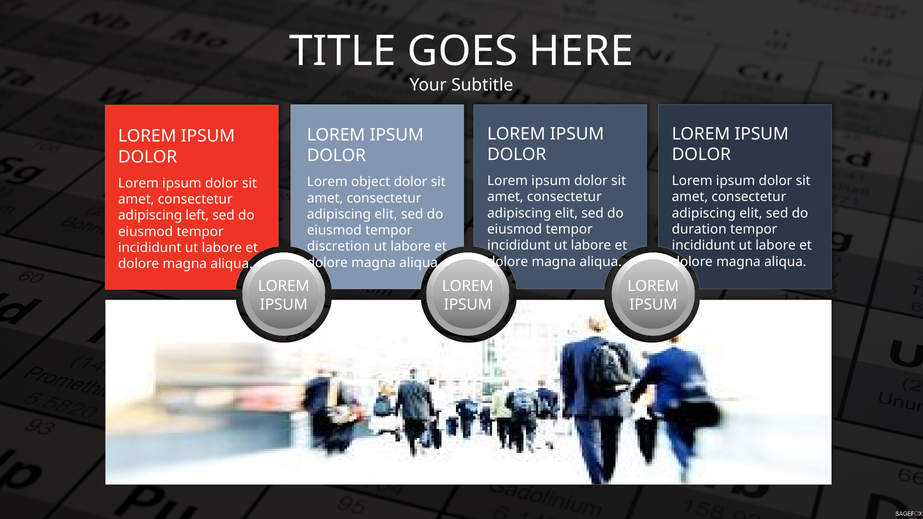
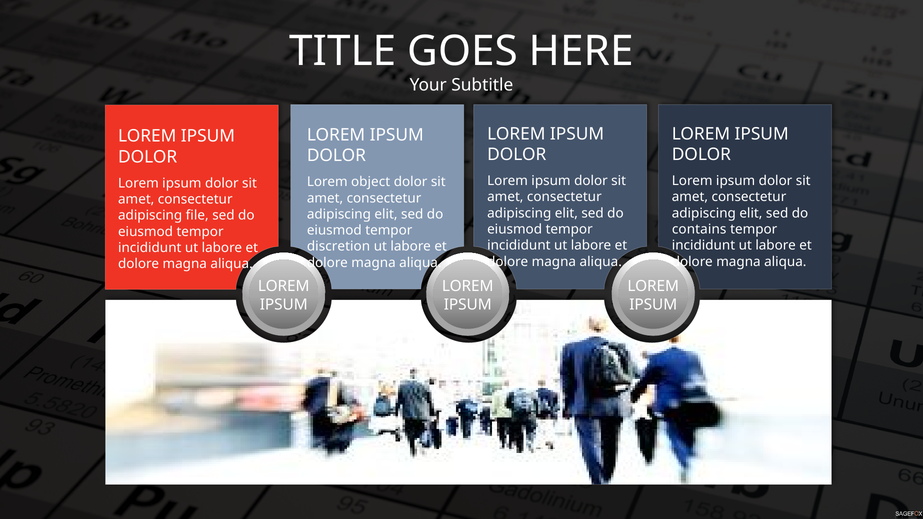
left: left -> file (197, 216)
duration: duration -> contains (699, 229)
